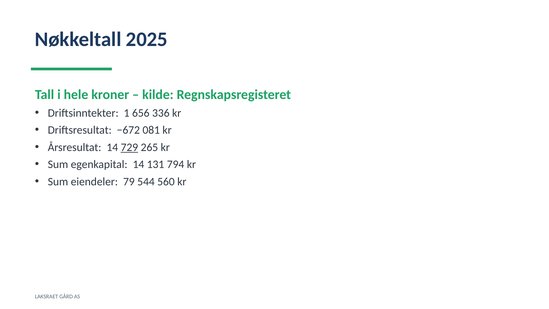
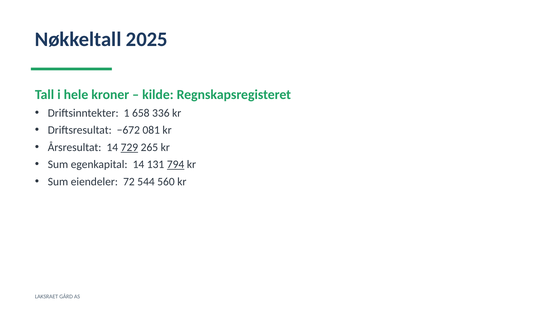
656: 656 -> 658 (141, 113)
794 underline: none -> present (176, 164)
79: 79 -> 72 (129, 182)
